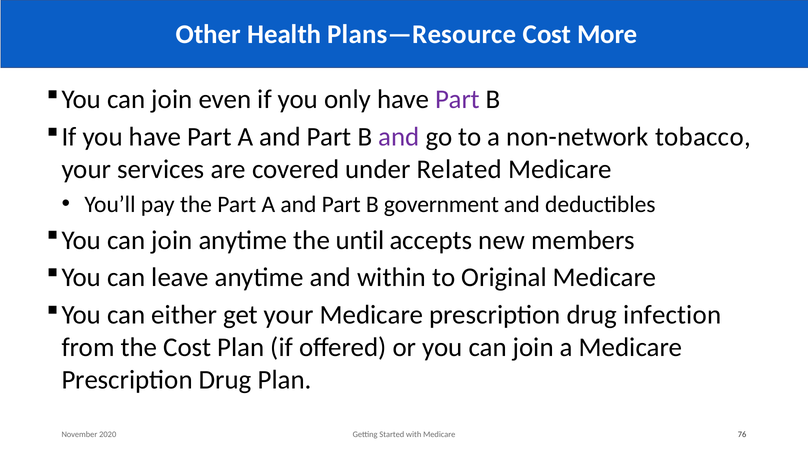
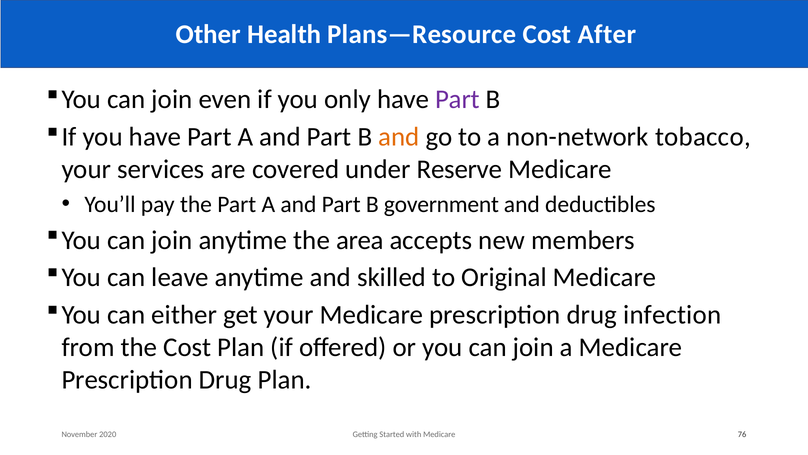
More: More -> After (607, 34)
and colour: purple -> orange (399, 137)
Related: Related -> Reserve (459, 169)
until: until -> area (360, 240)
within: within -> skilled (392, 277)
